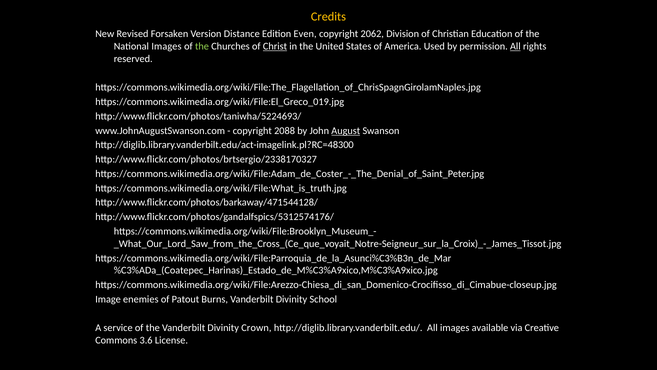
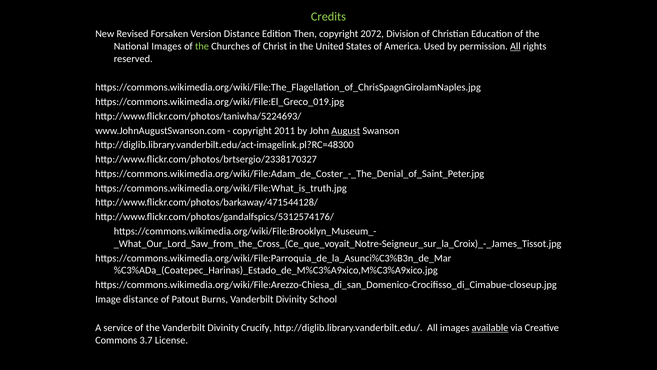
Credits colour: yellow -> light green (328, 16)
Even: Even -> Then (305, 34)
2062: 2062 -> 2072 (372, 34)
Christ underline: present -> none (275, 46)
2088: 2088 -> 2011 (285, 130)
Image enemies: enemies -> distance (141, 299)
Crown: Crown -> Crucify (256, 328)
available underline: none -> present (490, 328)
3.6: 3.6 -> 3.7 (146, 340)
